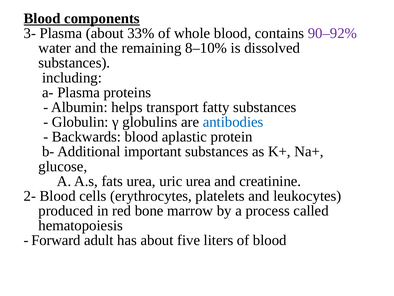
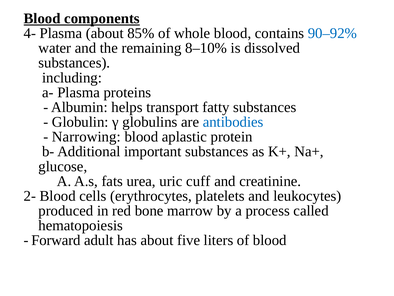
3-: 3- -> 4- (30, 33)
33%: 33% -> 85% (141, 33)
90–92% colour: purple -> blue (332, 33)
Backwards: Backwards -> Narrowing (86, 137)
uric urea: urea -> cuff (198, 181)
